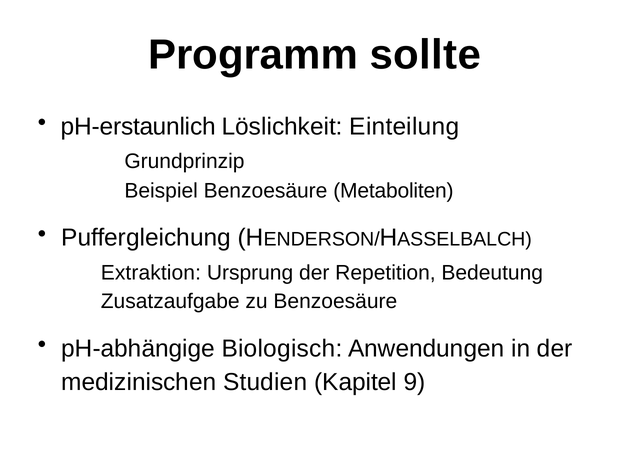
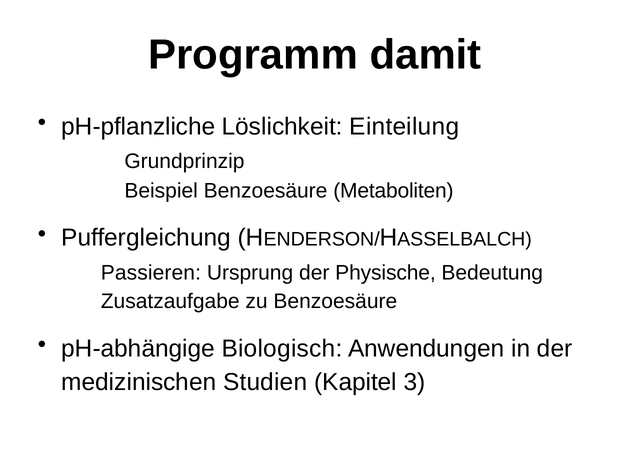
sollte: sollte -> damit (426, 55)
pH-erstaunlich: pH-erstaunlich -> pH-pflanzliche (138, 127)
Extraktion: Extraktion -> Passieren (151, 272)
Repetition: Repetition -> Physische (386, 272)
9: 9 -> 3 (415, 382)
